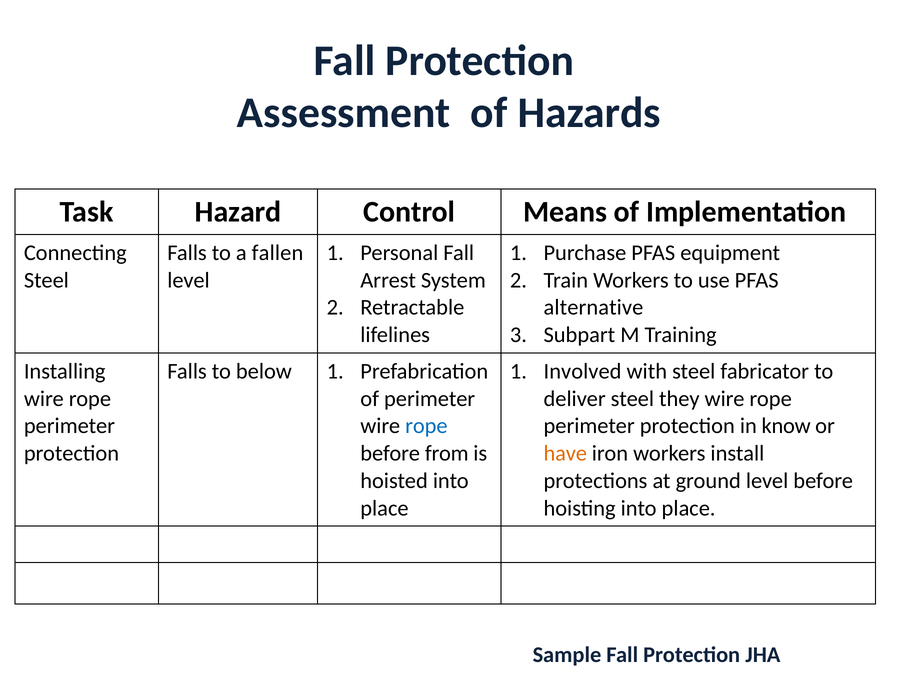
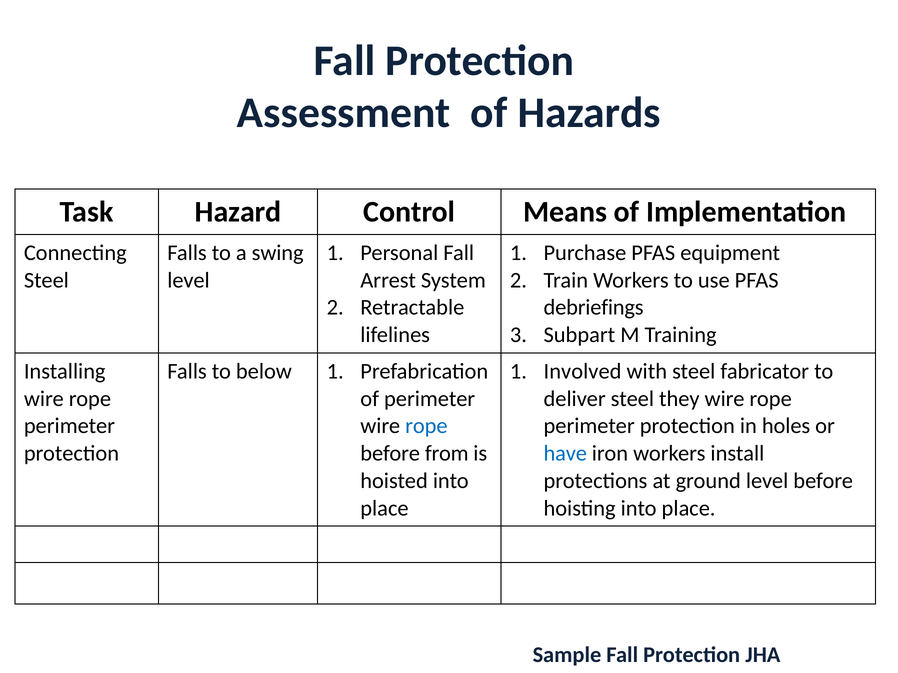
fallen: fallen -> swing (278, 253)
alternative: alternative -> debriefings (594, 308)
know: know -> holes (786, 426)
have colour: orange -> blue (565, 454)
